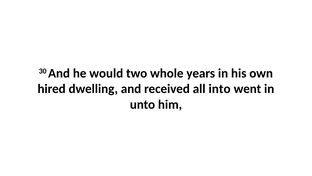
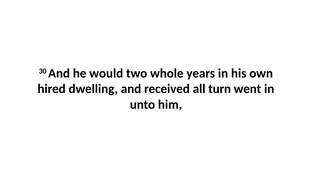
into: into -> turn (220, 89)
